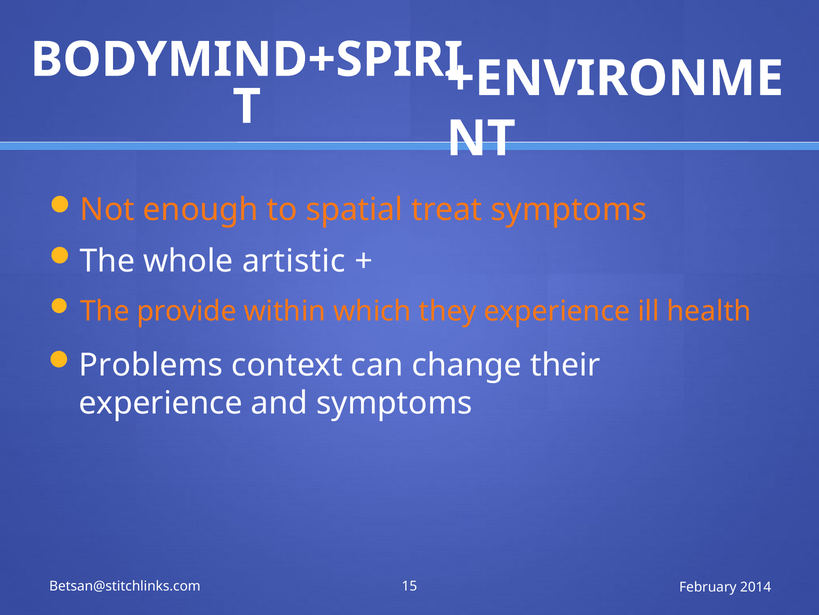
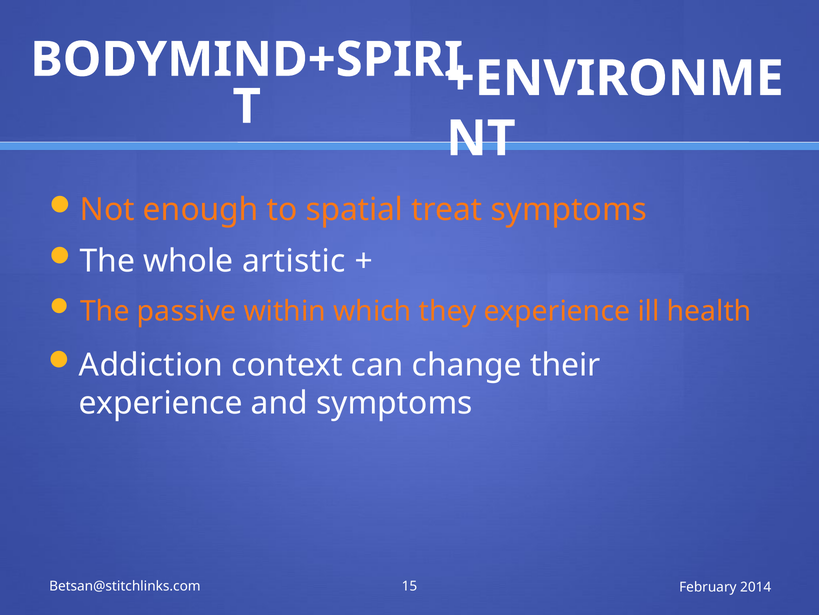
provide: provide -> passive (187, 311)
Problems: Problems -> Addiction (151, 365)
